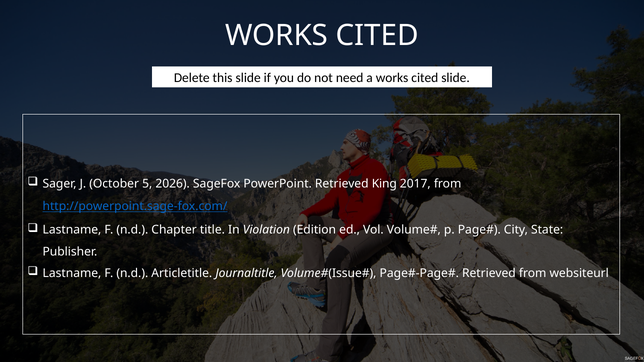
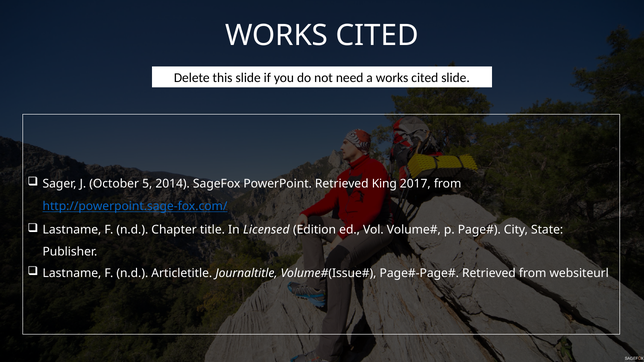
2026: 2026 -> 2014 (173, 184)
Violation: Violation -> Licensed (266, 230)
